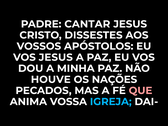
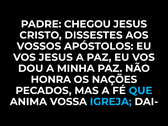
CANTAR: CANTAR -> CHEGOU (87, 24)
HOUVE: HOUVE -> HONRA (51, 80)
QUE colour: pink -> light blue (141, 91)
